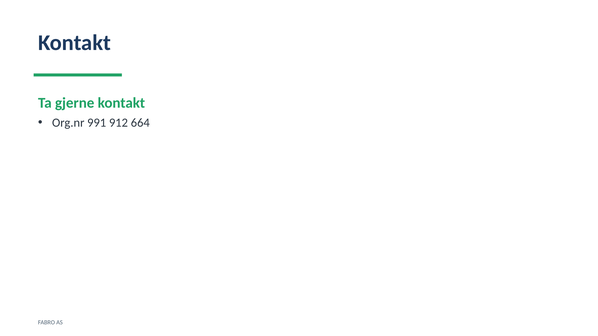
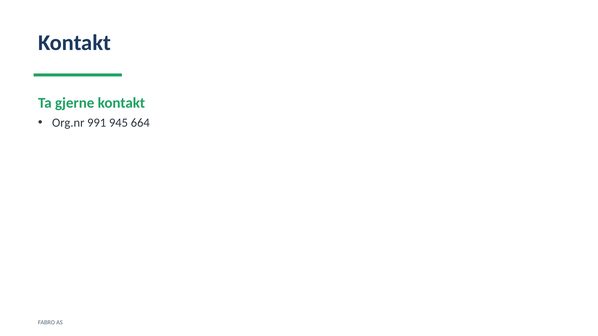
912: 912 -> 945 (118, 123)
